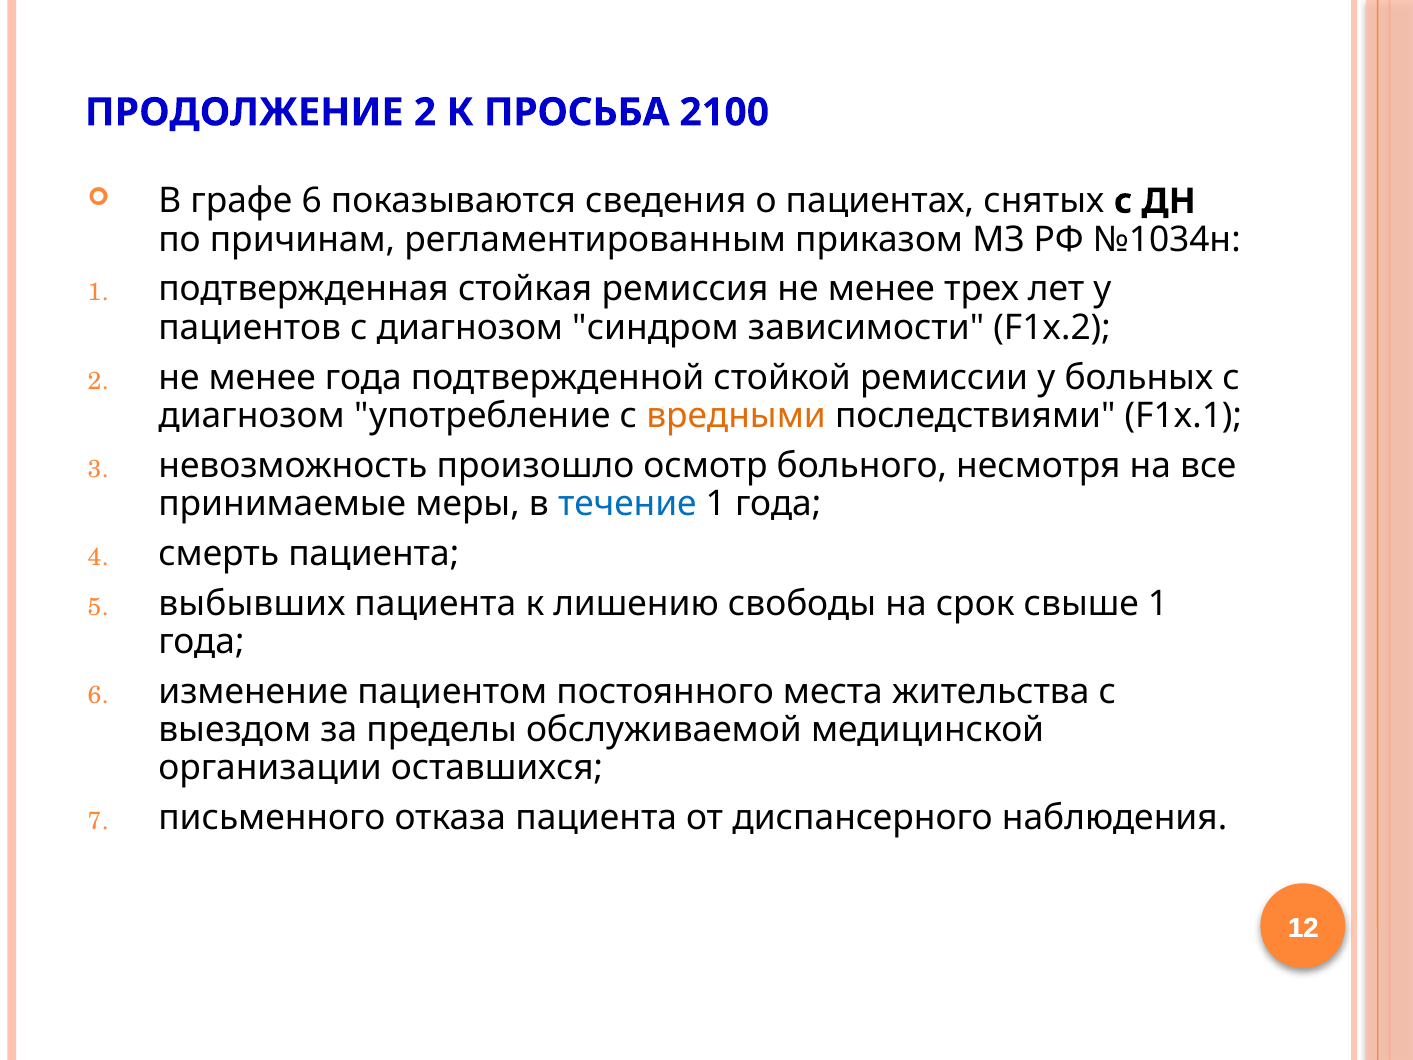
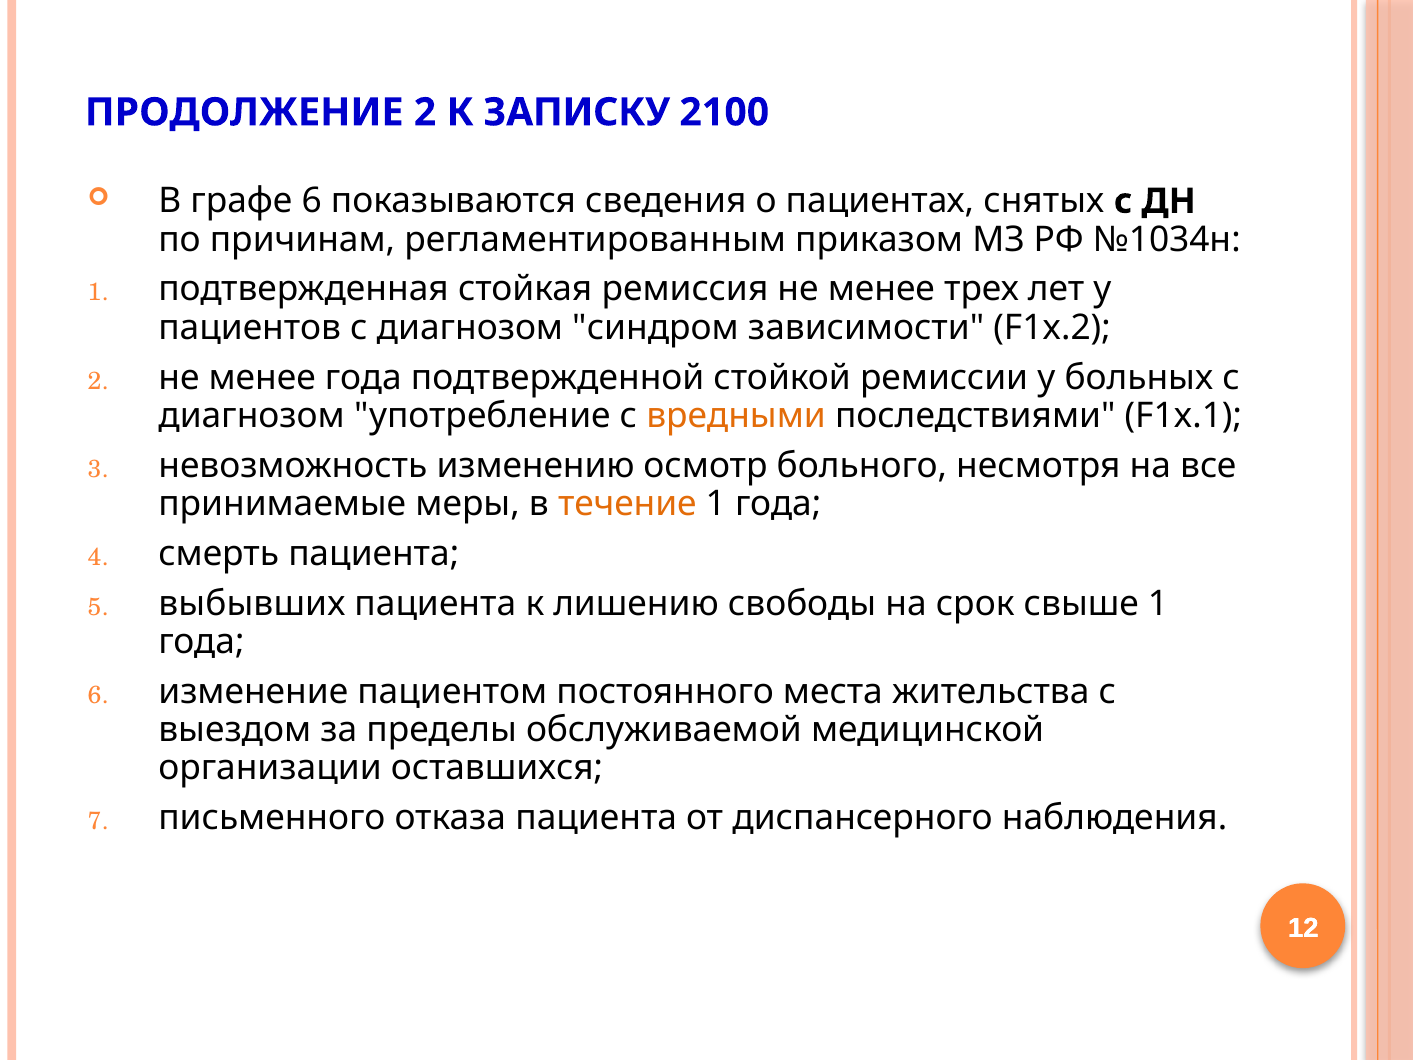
ПРОСЬБА: ПРОСЬБА -> ЗАПИСКУ (577, 112)
произошло: произошло -> изменению (536, 465)
течение colour: blue -> orange (627, 504)
